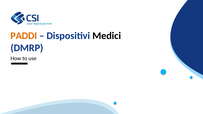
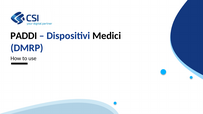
PADDI colour: orange -> black (24, 36)
